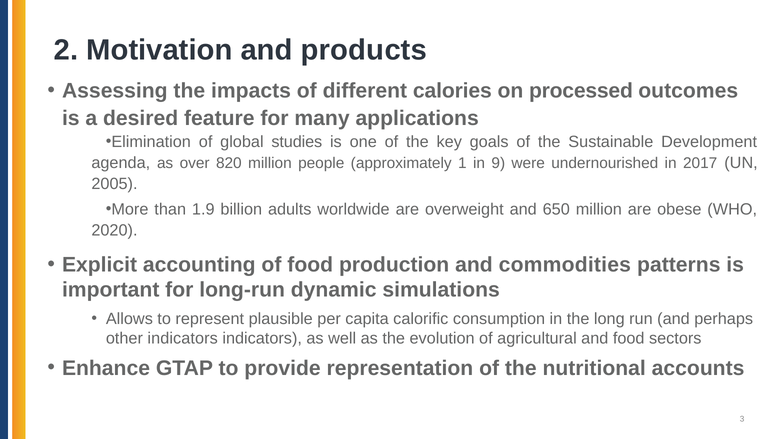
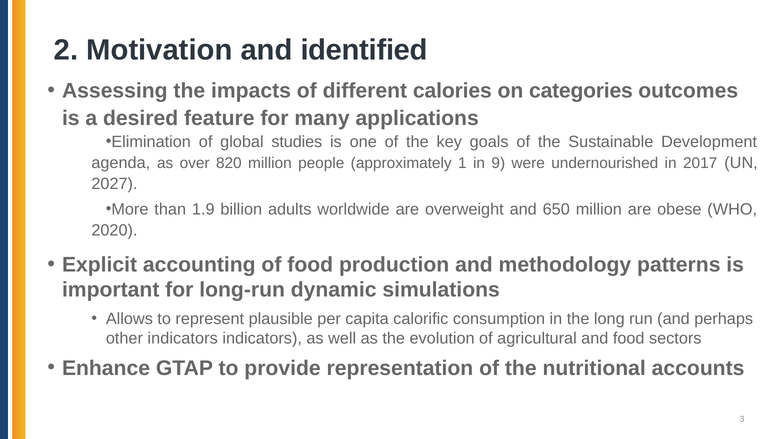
products: products -> identified (364, 50)
processed: processed -> categories (581, 91)
2005: 2005 -> 2027 (114, 184)
commodities: commodities -> methodology (565, 265)
